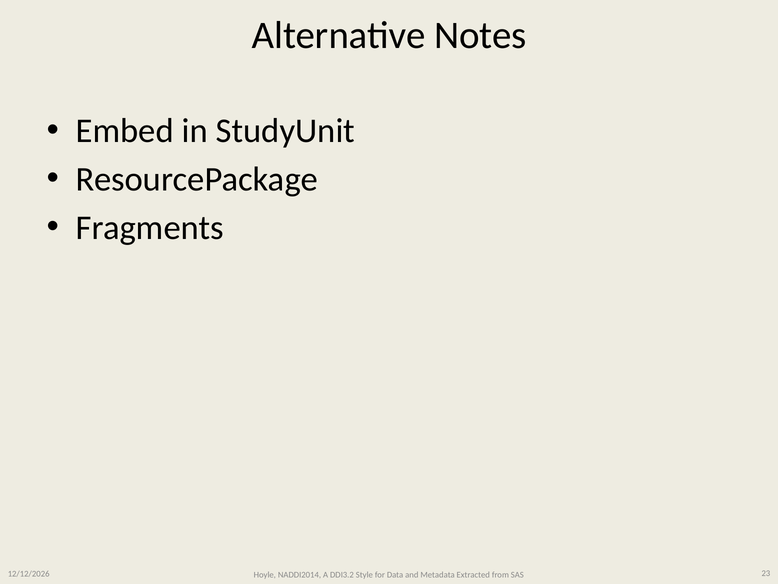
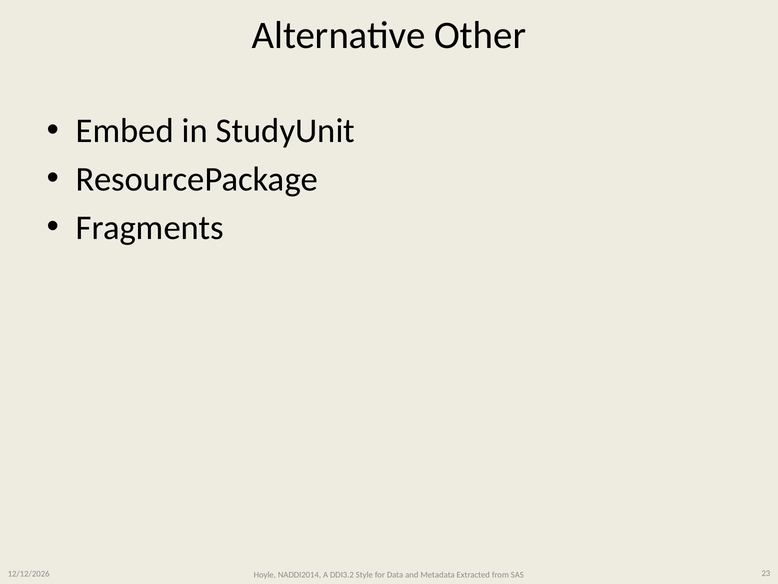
Notes: Notes -> Other (480, 35)
